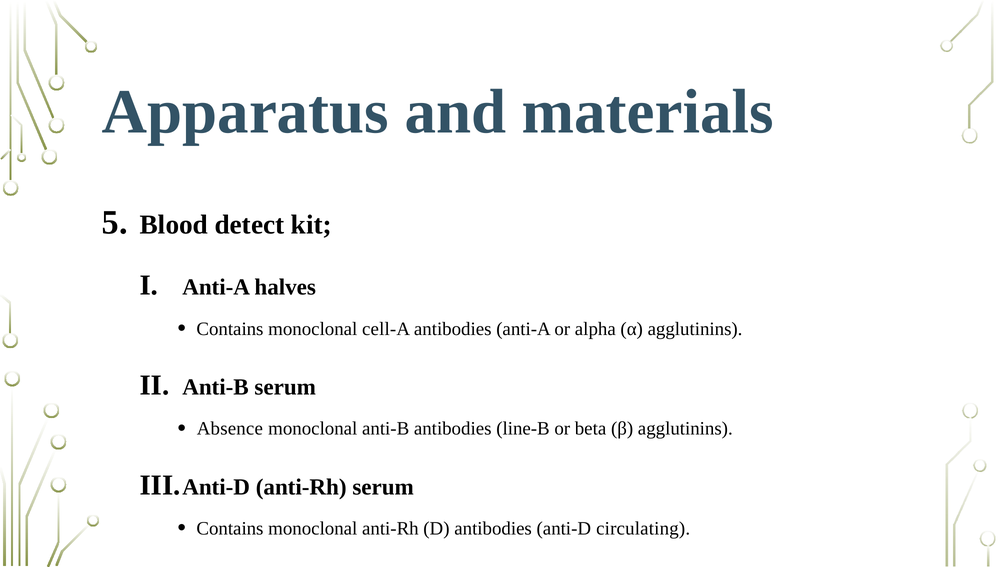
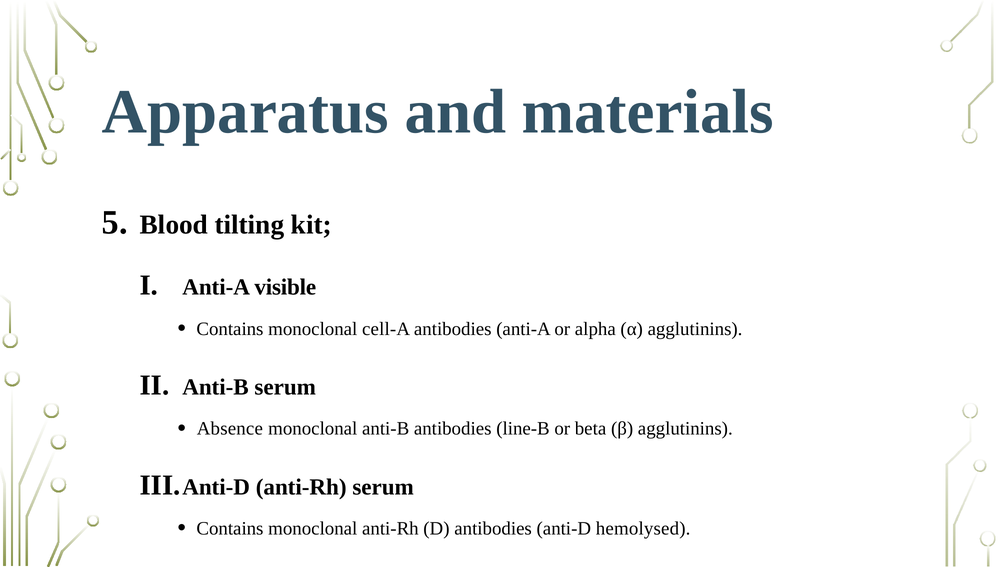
detect: detect -> tilting (249, 225)
halves: halves -> visible (285, 287)
circulating: circulating -> hemolysed (643, 529)
